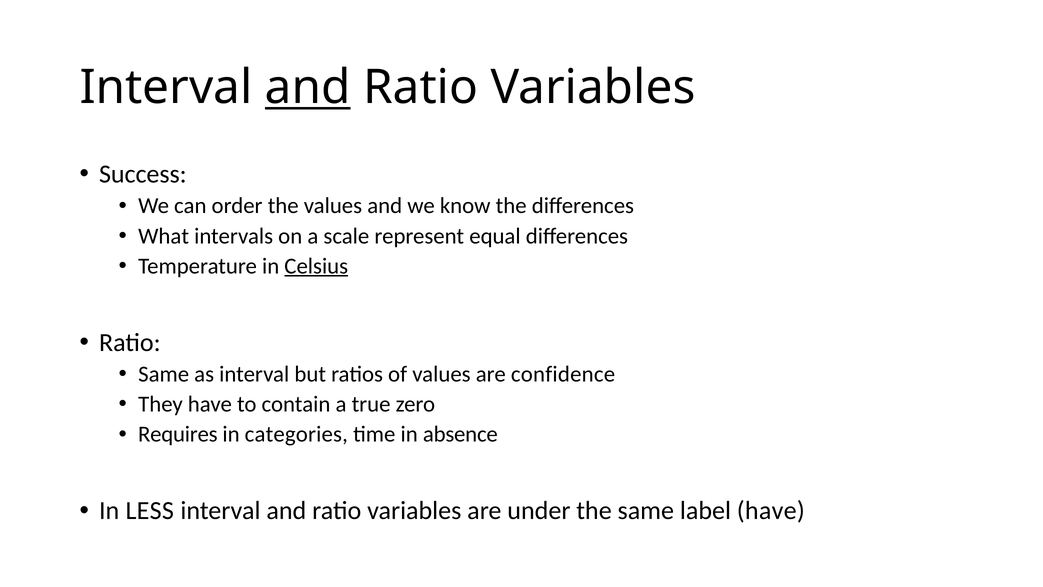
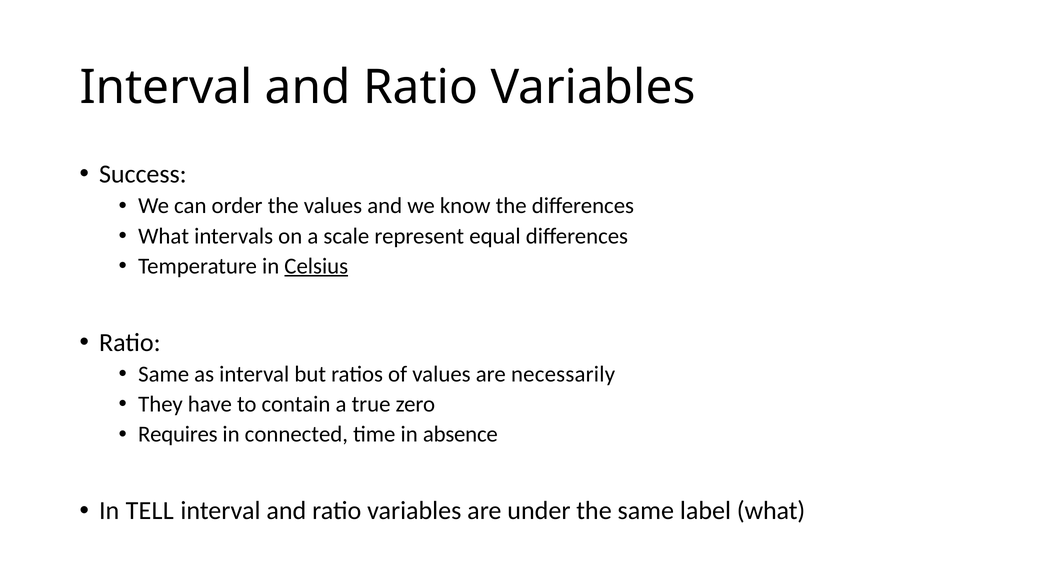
and underline: present -> none (308, 88)
confidence: confidence -> necessarily (563, 374)
categories: categories -> connected (296, 434)
LESS: LESS -> TELL (150, 510)
label have: have -> what (771, 510)
